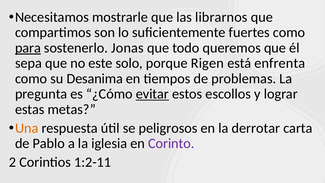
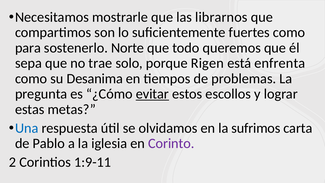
para underline: present -> none (28, 48)
Jonas: Jonas -> Norte (128, 48)
este: este -> trae (100, 63)
Una colour: orange -> blue (27, 128)
peligrosos: peligrosos -> olvidamos (168, 128)
derrotar: derrotar -> sufrimos (256, 128)
1:2-11: 1:2-11 -> 1:9-11 (93, 162)
